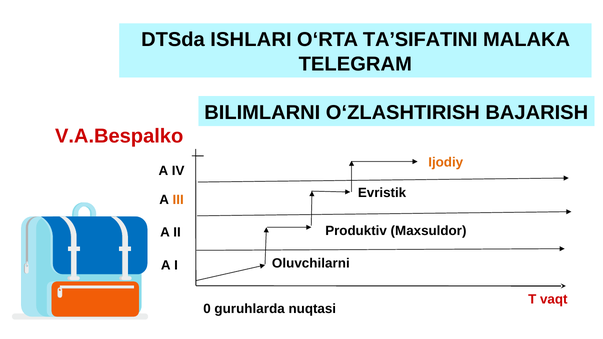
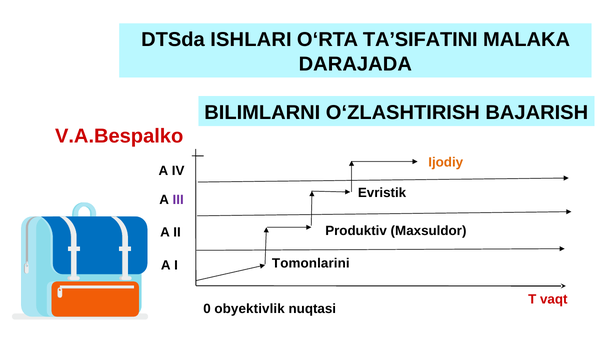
TELEGRAM: TELEGRAM -> DARAJADA (355, 64)
III colour: orange -> purple (178, 200)
Oluvchilarni: Oluvchilarni -> Tomonlarini (311, 264)
guruhlarda: guruhlarda -> obyektivlik (250, 309)
